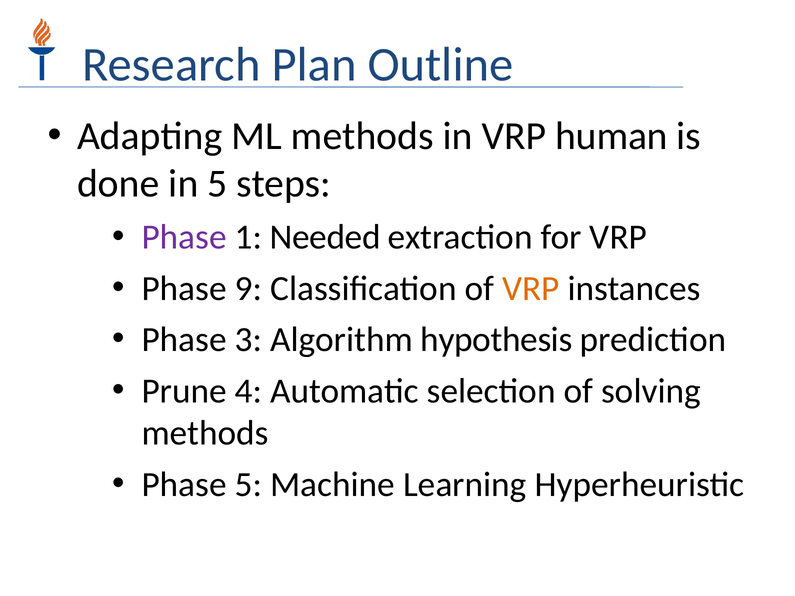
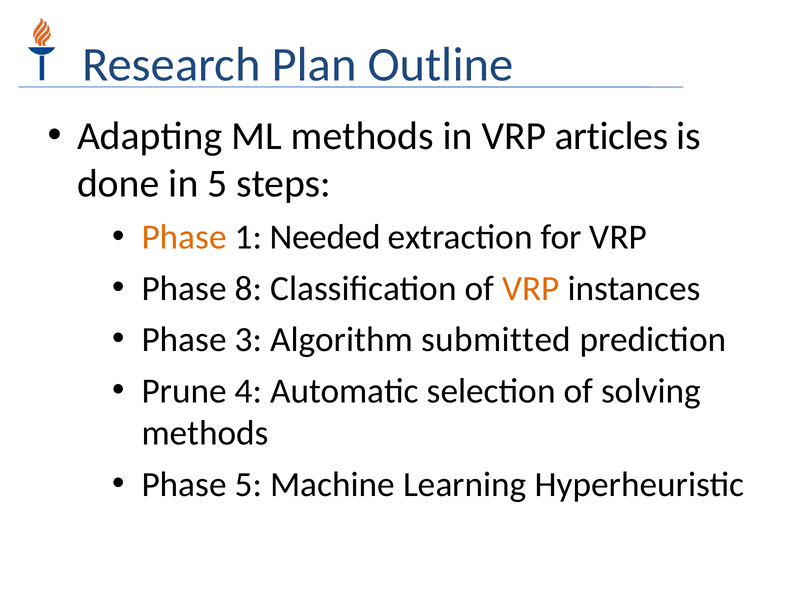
human: human -> articles (612, 136)
Phase colour: purple -> orange (184, 237)
9: 9 -> 8 (248, 289)
hypothesis: hypothesis -> submitted (496, 340)
